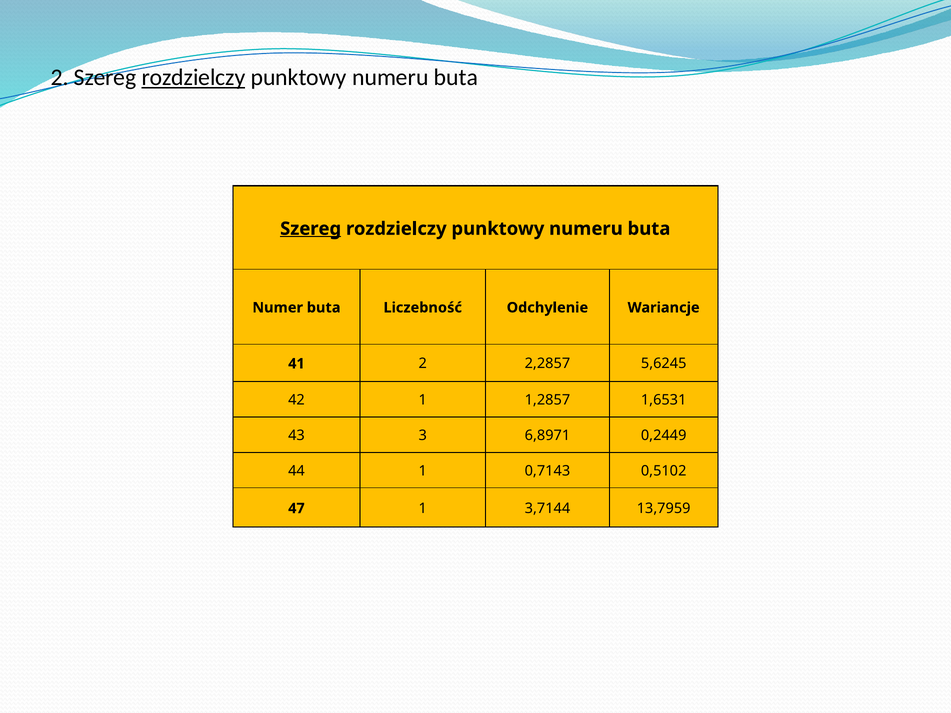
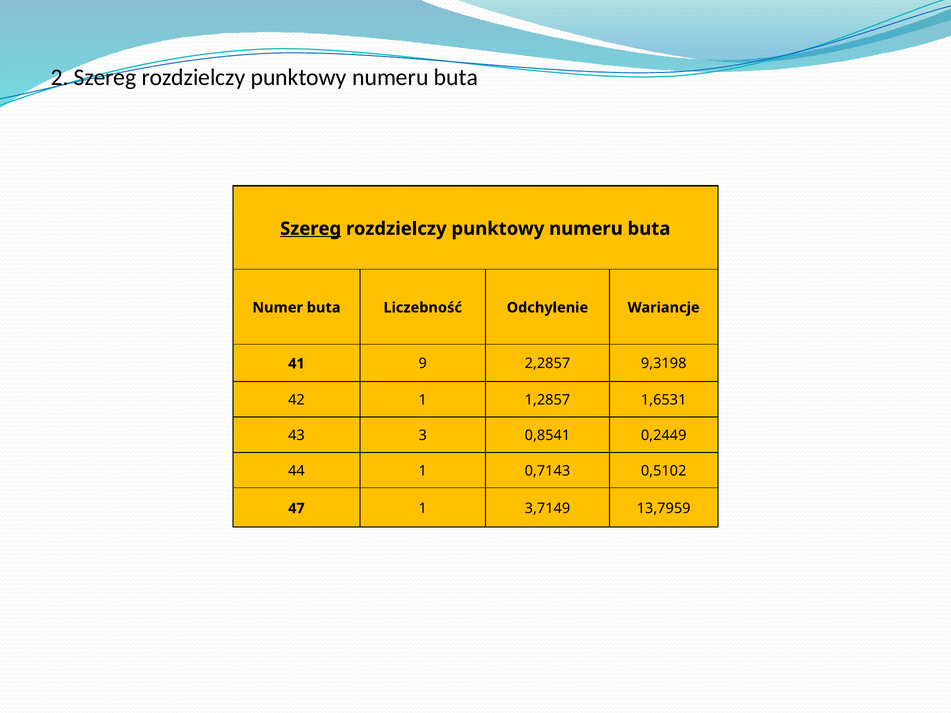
rozdzielczy underline: present -> none (193, 78)
41 2: 2 -> 9 (423, 364)
5,6245: 5,6245 -> 9,3198 (664, 364)
6,8971: 6,8971 -> 0,8541 (547, 436)
3,7144: 3,7144 -> 3,7149 (547, 509)
